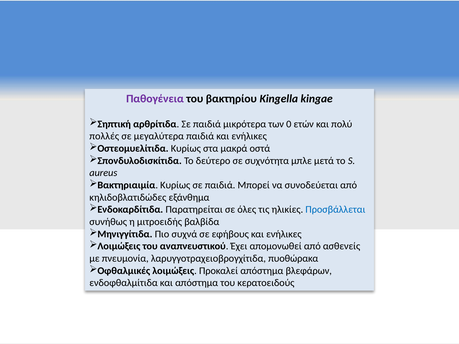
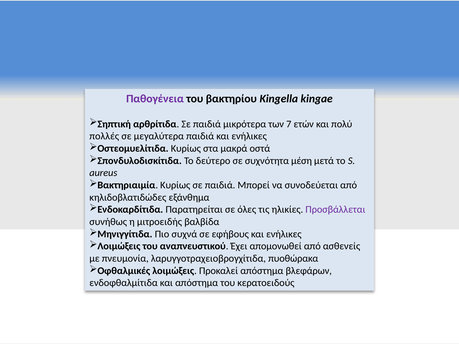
0: 0 -> 7 (289, 124)
μπλε: μπλε -> μέση (302, 161)
Προσβάλλεται colour: blue -> purple (335, 210)
